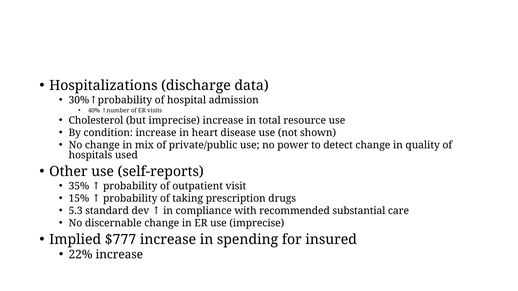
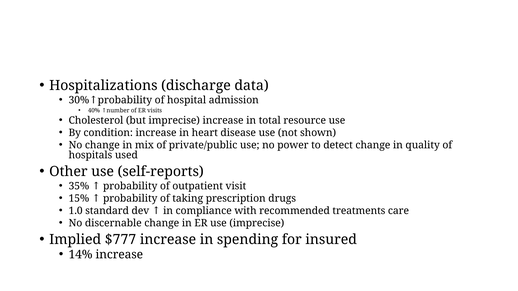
5.3: 5.3 -> 1.0 (76, 211)
substantial: substantial -> treatments (359, 211)
22%: 22% -> 14% (81, 255)
